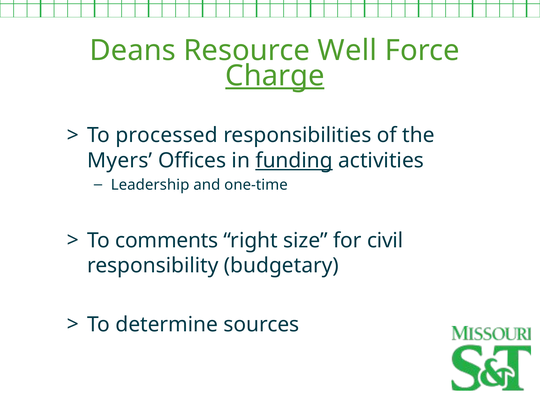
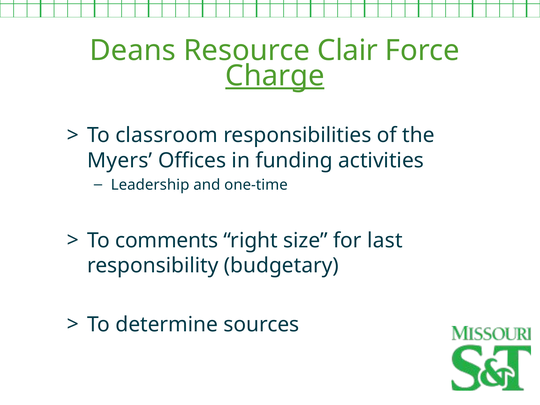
Well: Well -> Clair (348, 50)
processed: processed -> classroom (167, 135)
funding underline: present -> none (294, 161)
civil: civil -> last (385, 240)
